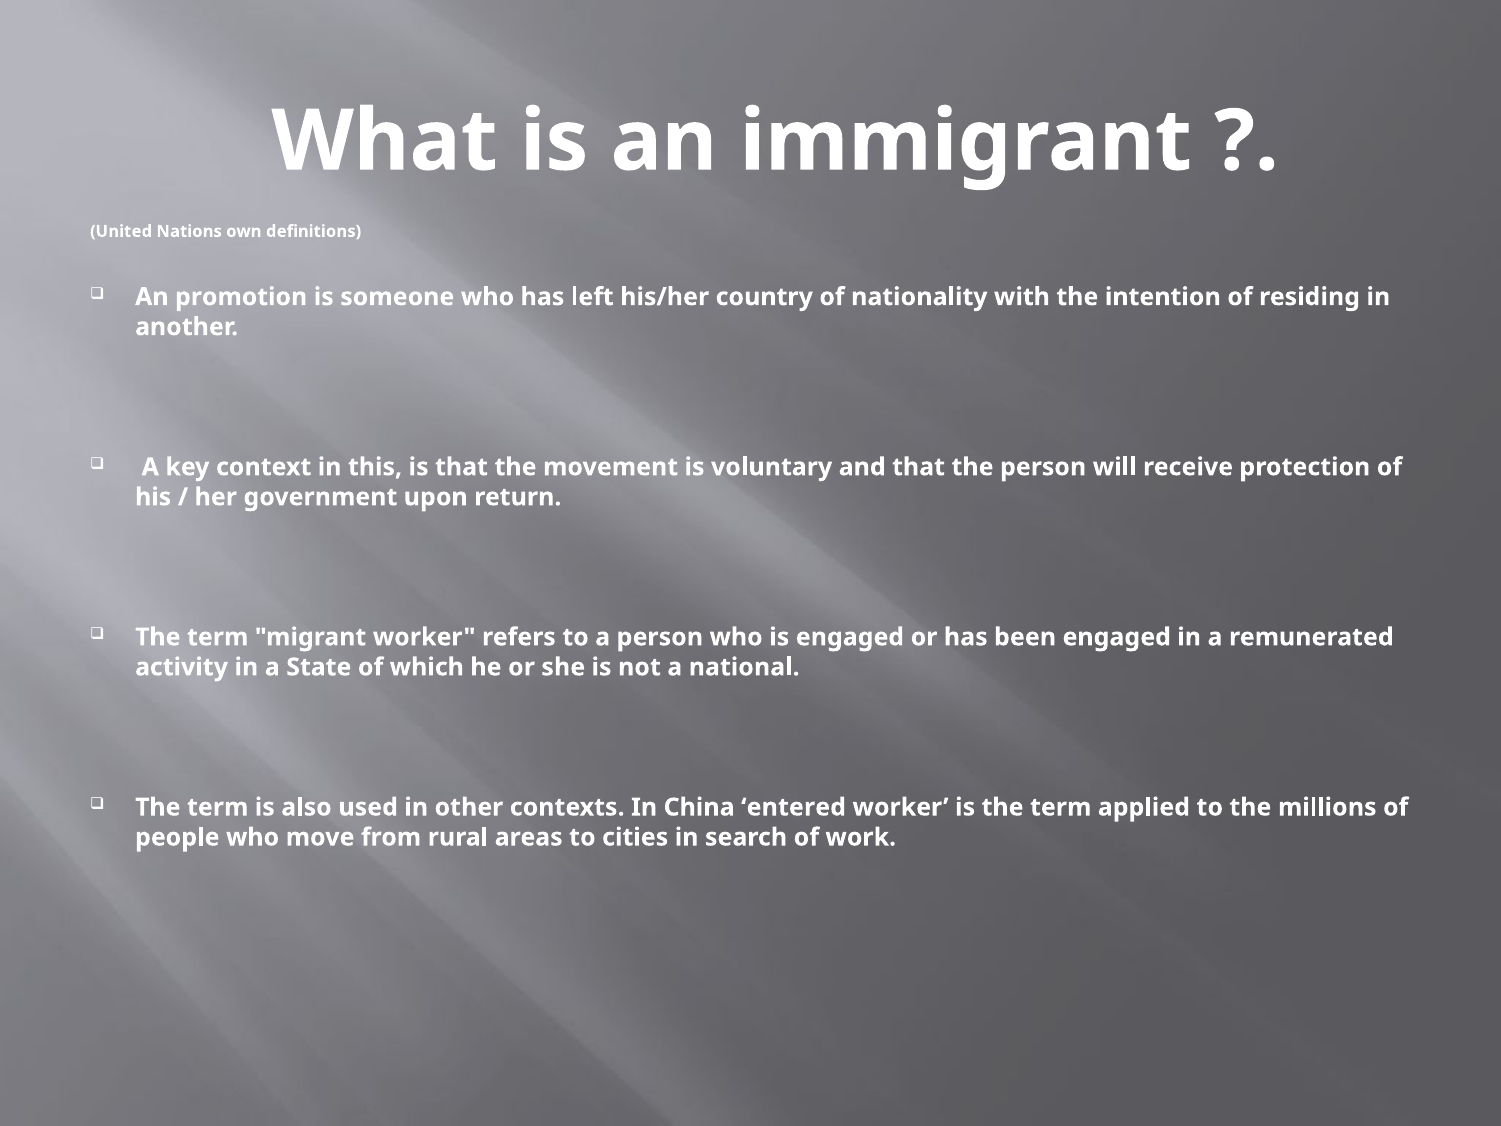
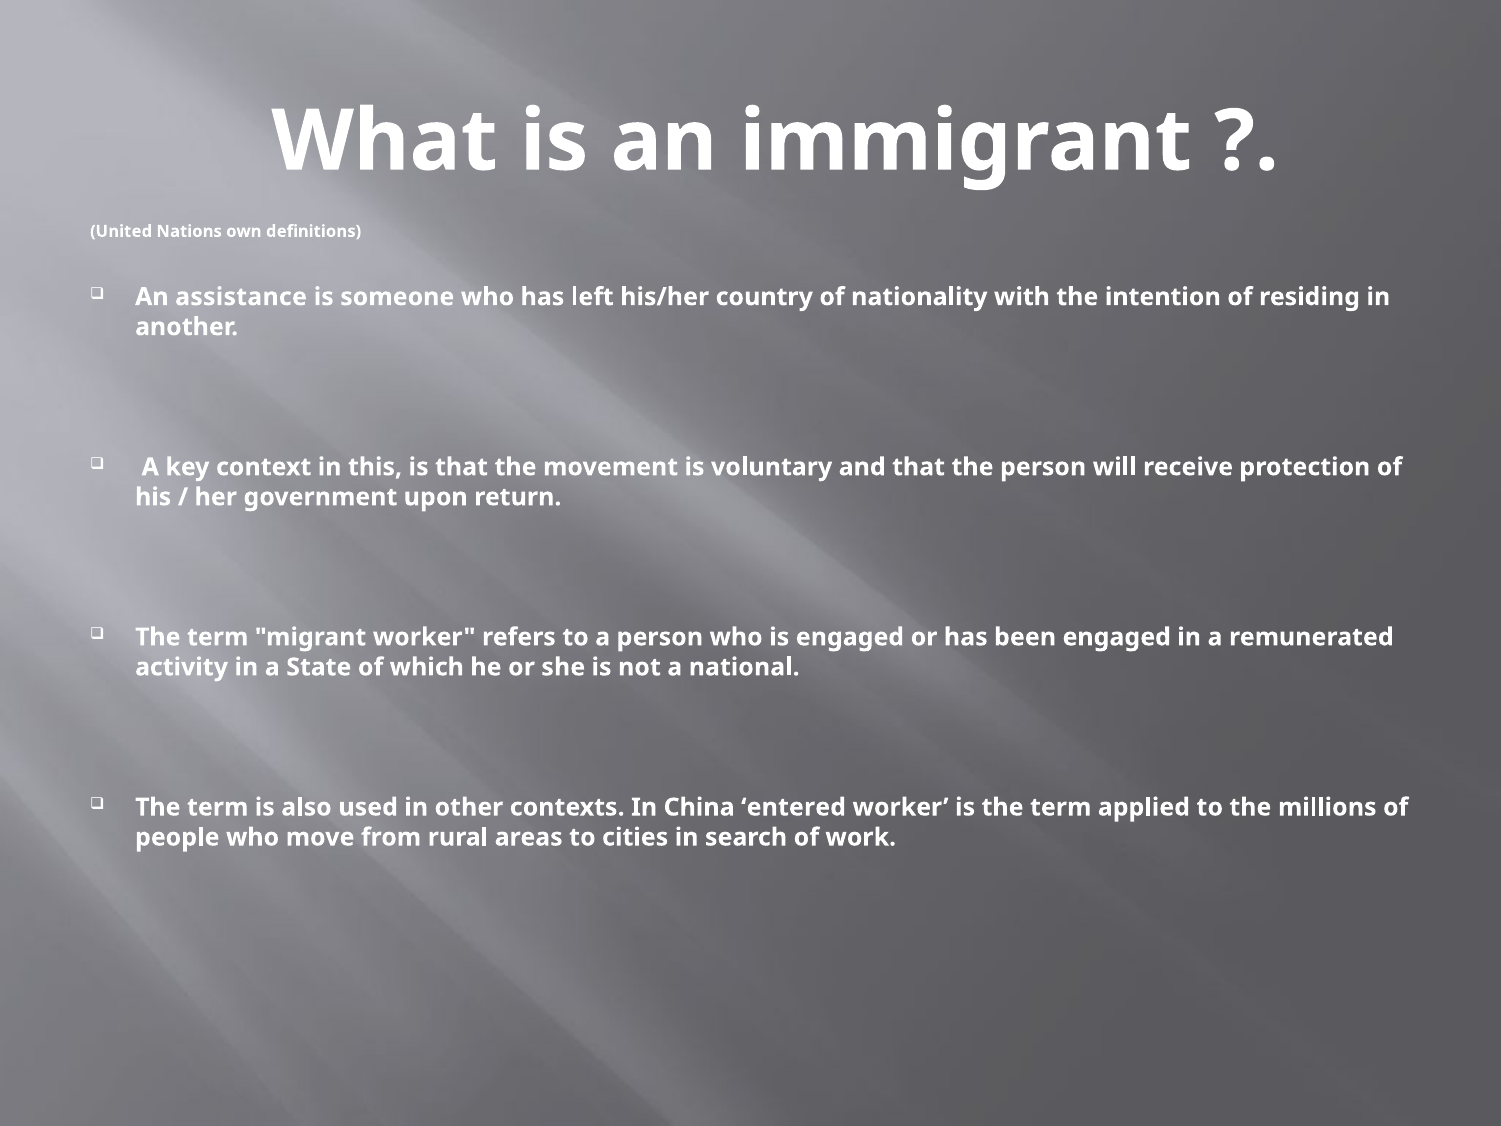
promotion: promotion -> assistance (241, 297)
